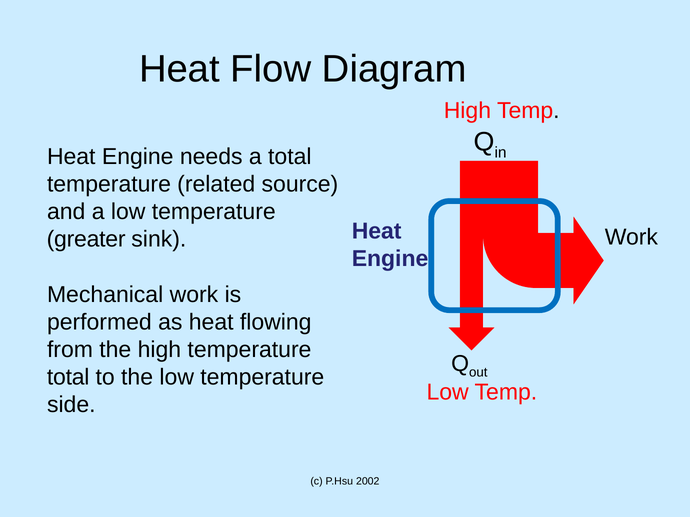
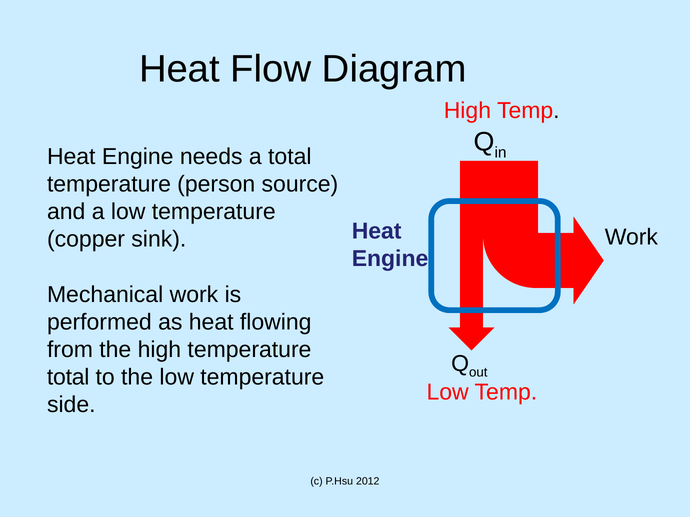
related: related -> person (216, 184)
greater: greater -> copper (86, 240)
2002: 2002 -> 2012 (368, 482)
